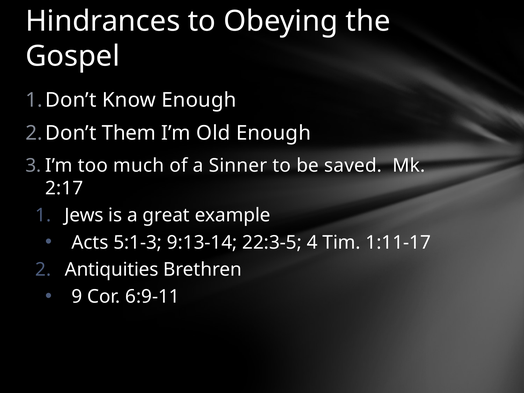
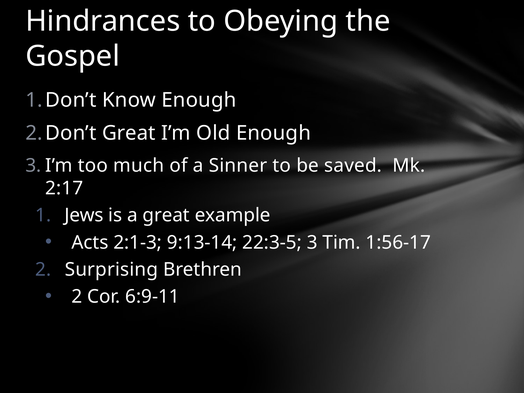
Them: Them -> Great (129, 133)
5:1-3: 5:1-3 -> 2:1-3 (138, 242)
4: 4 -> 3 (312, 242)
1:11-17: 1:11-17 -> 1:56-17 (398, 242)
Antiquities: Antiquities -> Surprising (111, 270)
9: 9 -> 2 (77, 297)
